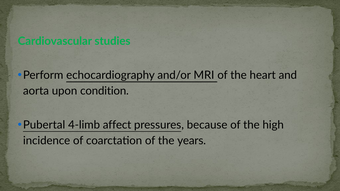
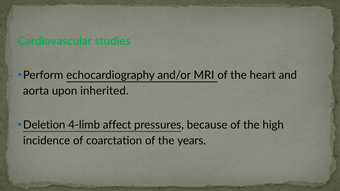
condition: condition -> inherited (104, 91)
Pubertal: Pubertal -> Deletion (44, 125)
